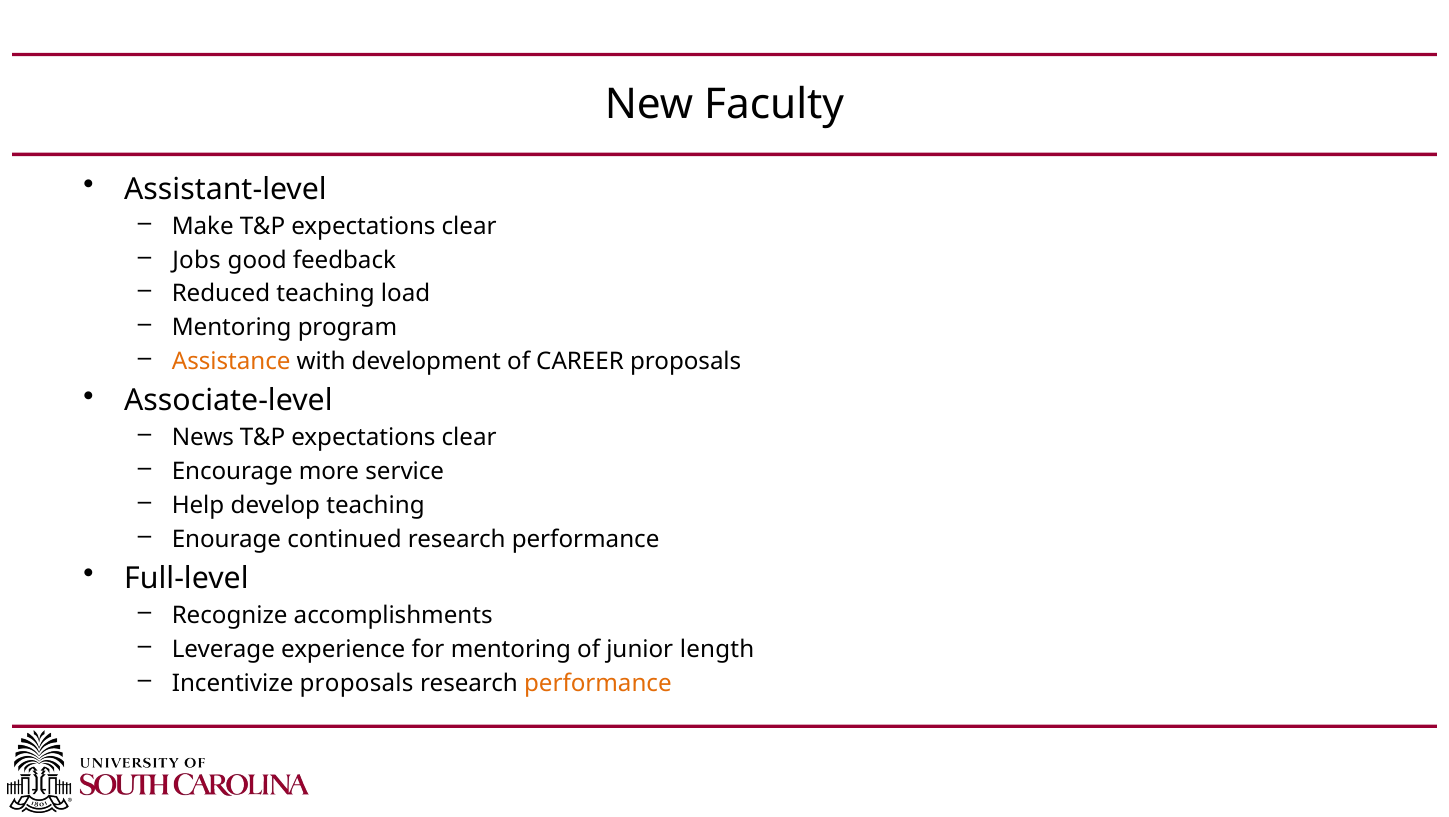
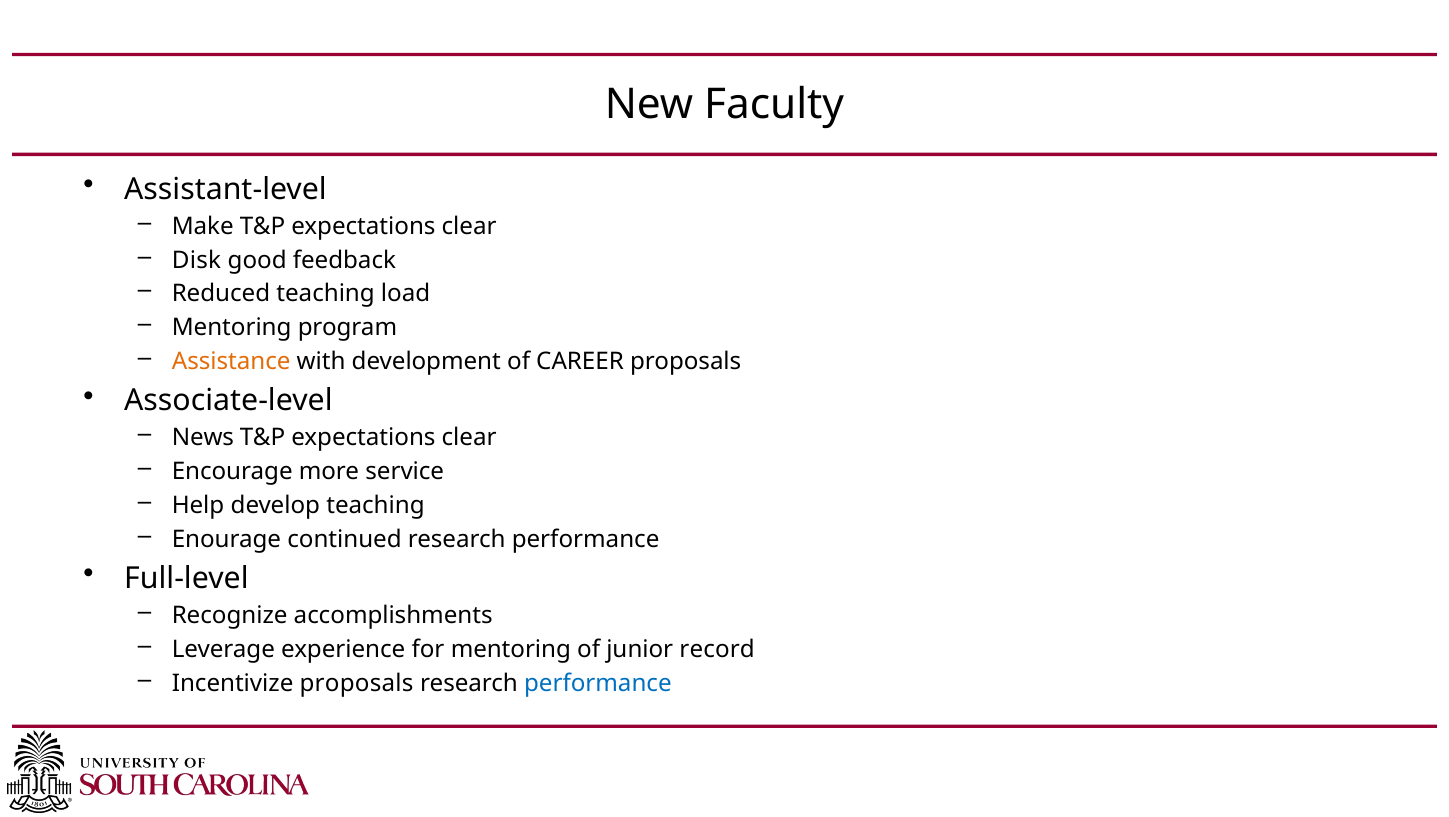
Jobs: Jobs -> Disk (197, 260)
length: length -> record (717, 650)
performance colour: orange -> blue (598, 684)
